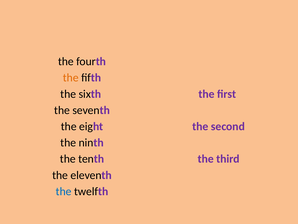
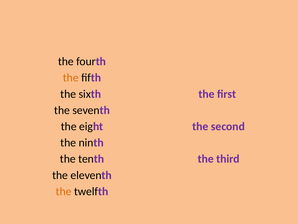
the colour: blue -> orange (64, 191)
